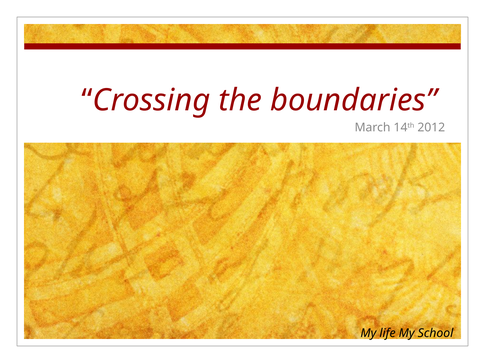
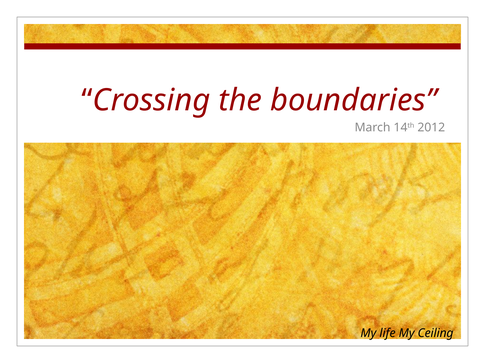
School: School -> Ceiling (436, 334)
